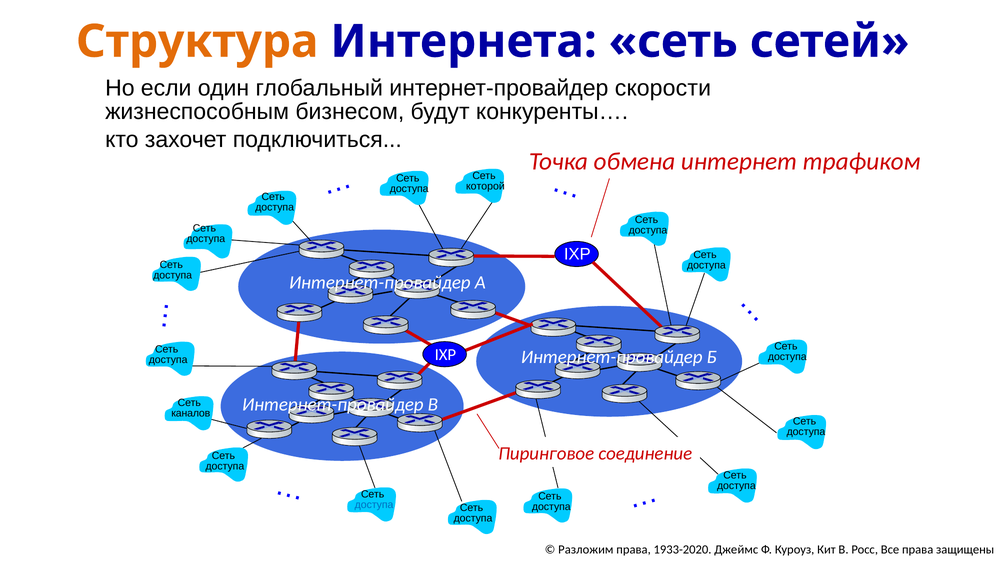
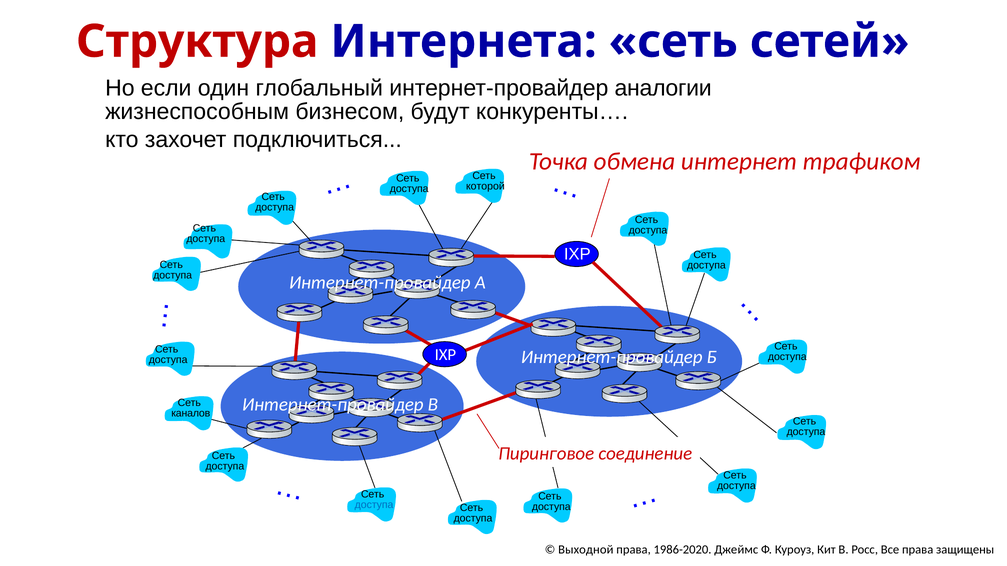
Структура colour: orange -> red (197, 42)
скорости: скорости -> аналогии (663, 88)
Разложим: Разложим -> Выходной (586, 550)
1933-2020: 1933-2020 -> 1986-2020 (683, 550)
